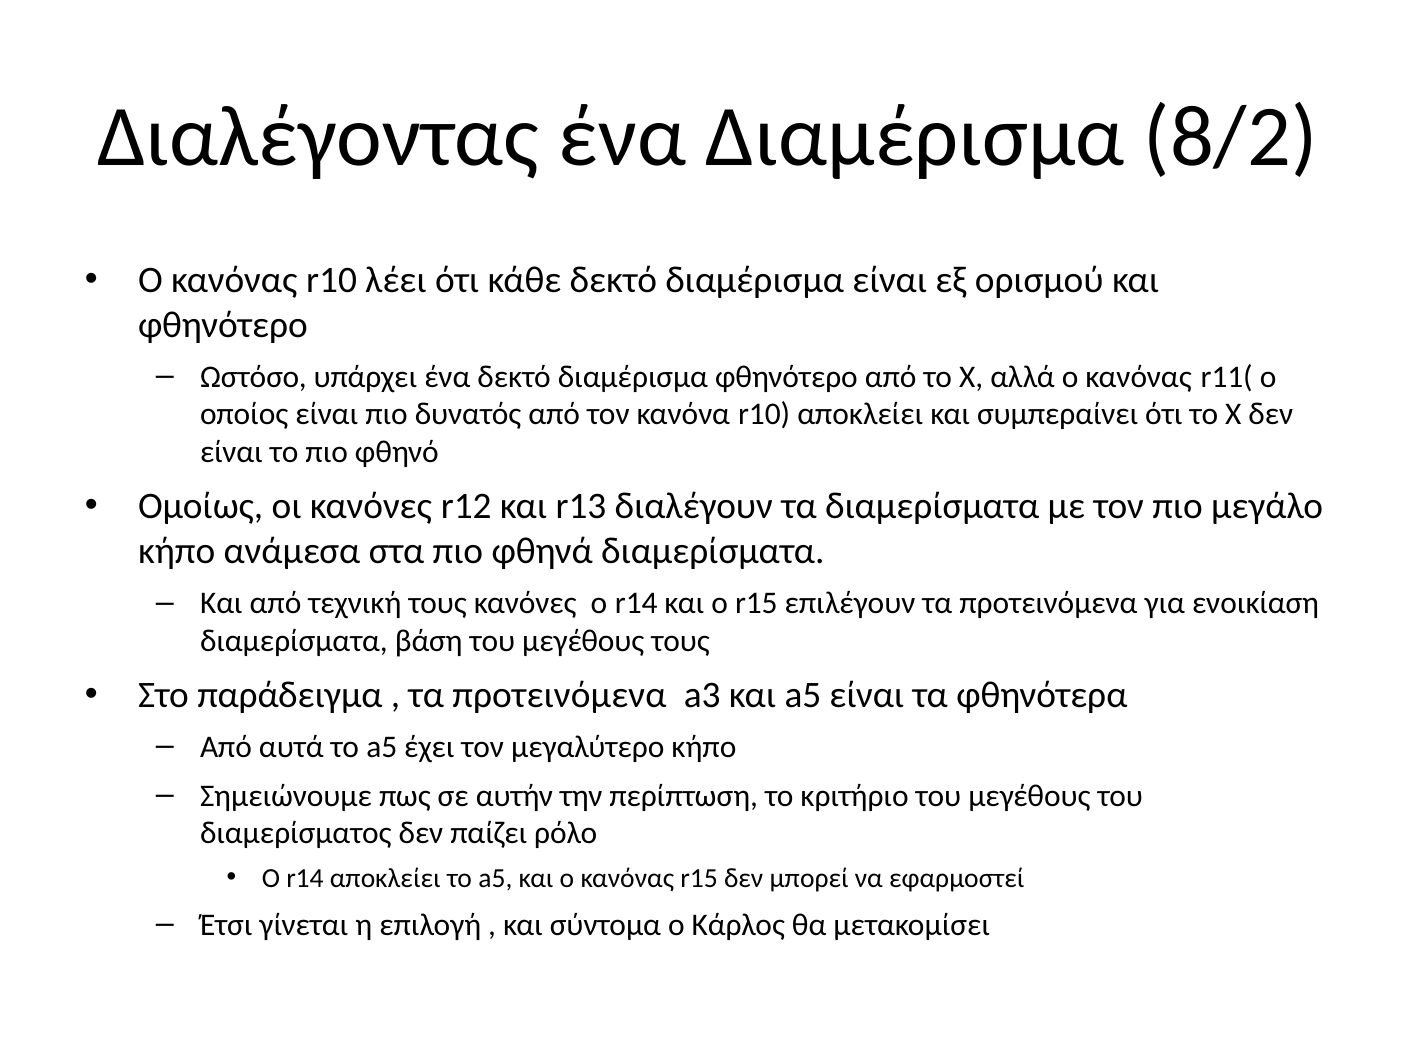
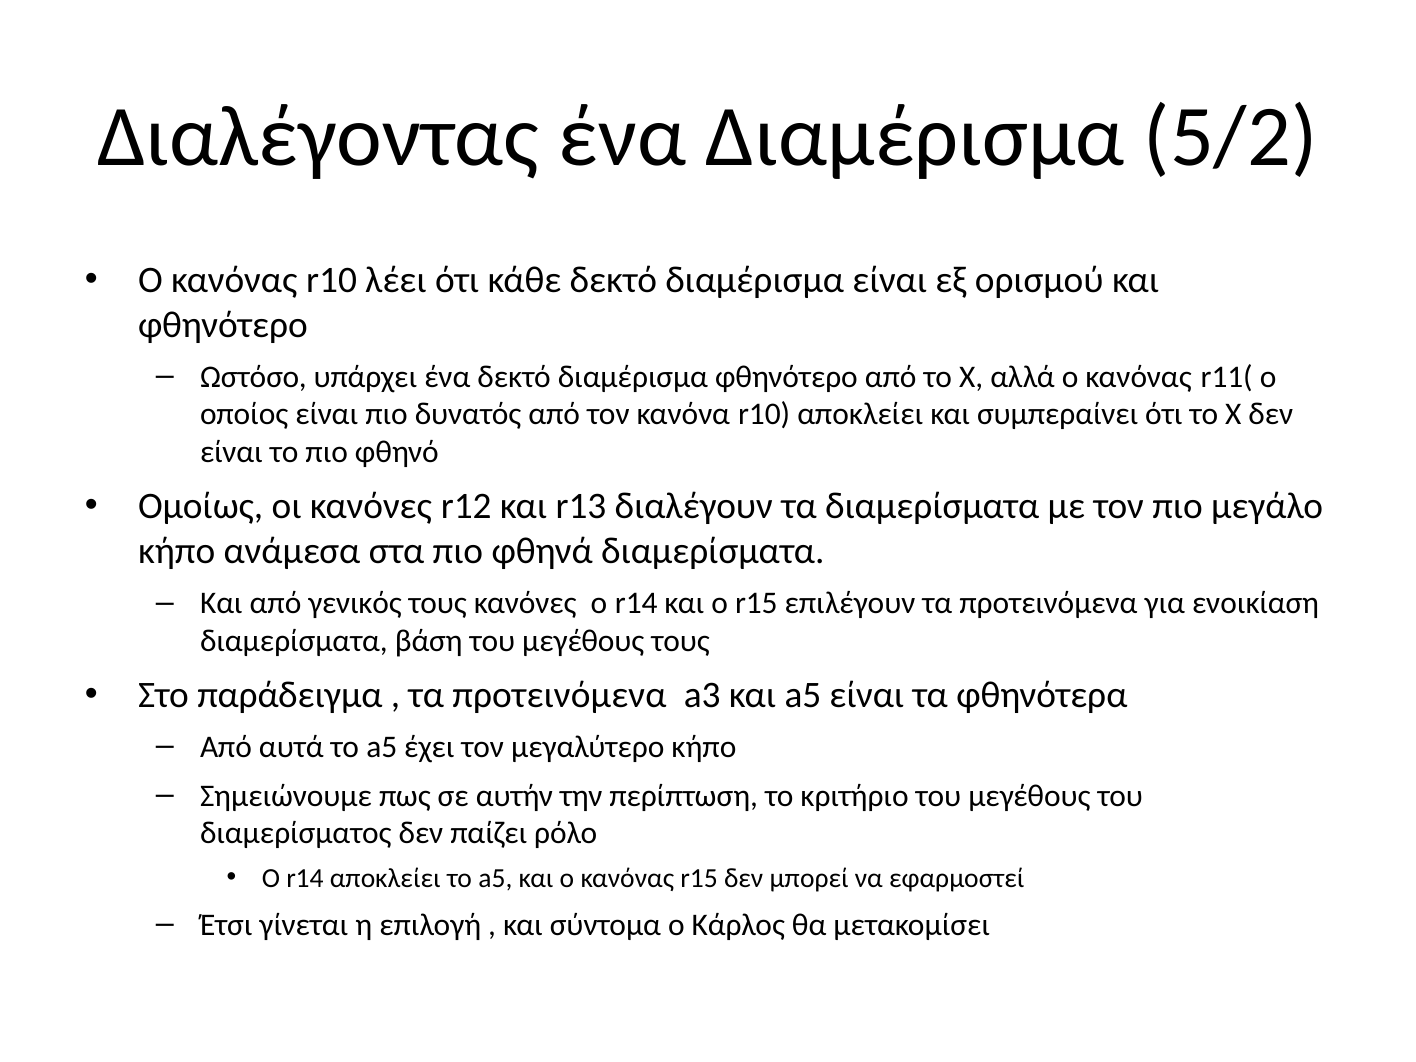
8/2: 8/2 -> 5/2 (1231, 137)
τεχνική: τεχνική -> γενικός (355, 603)
